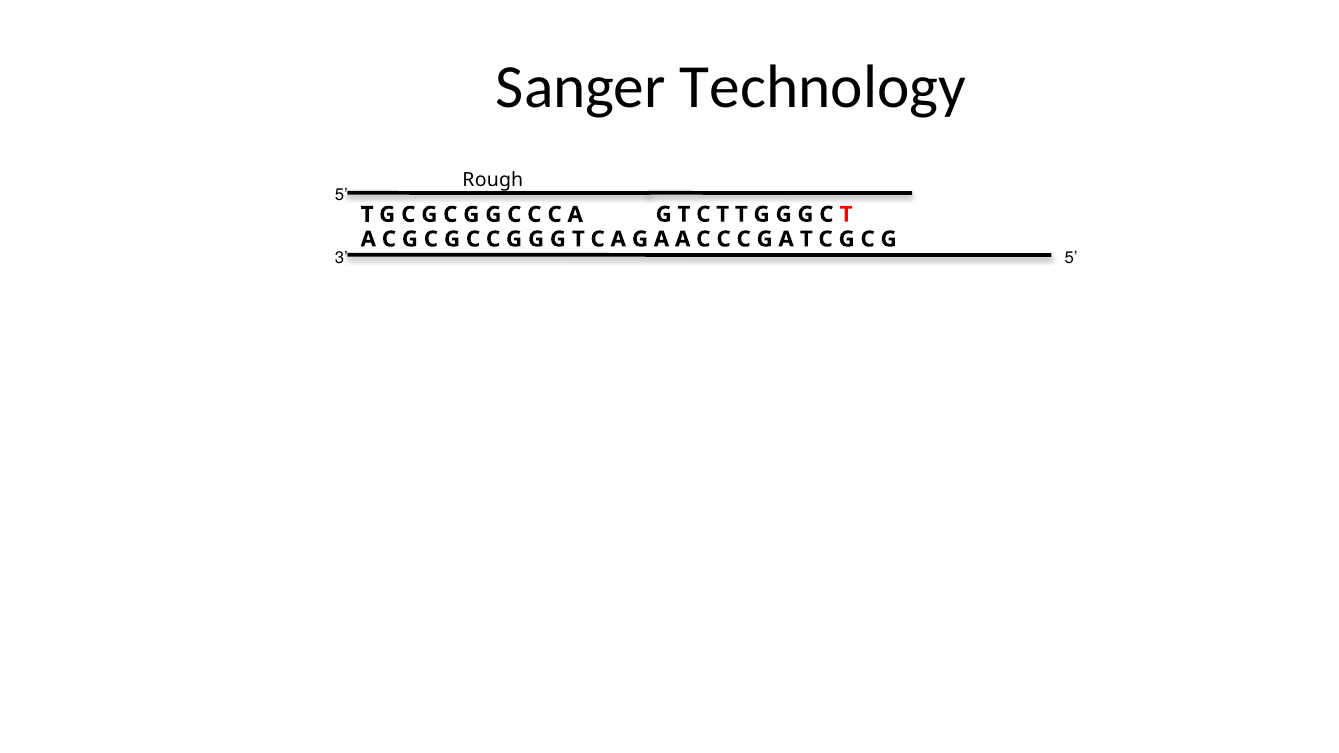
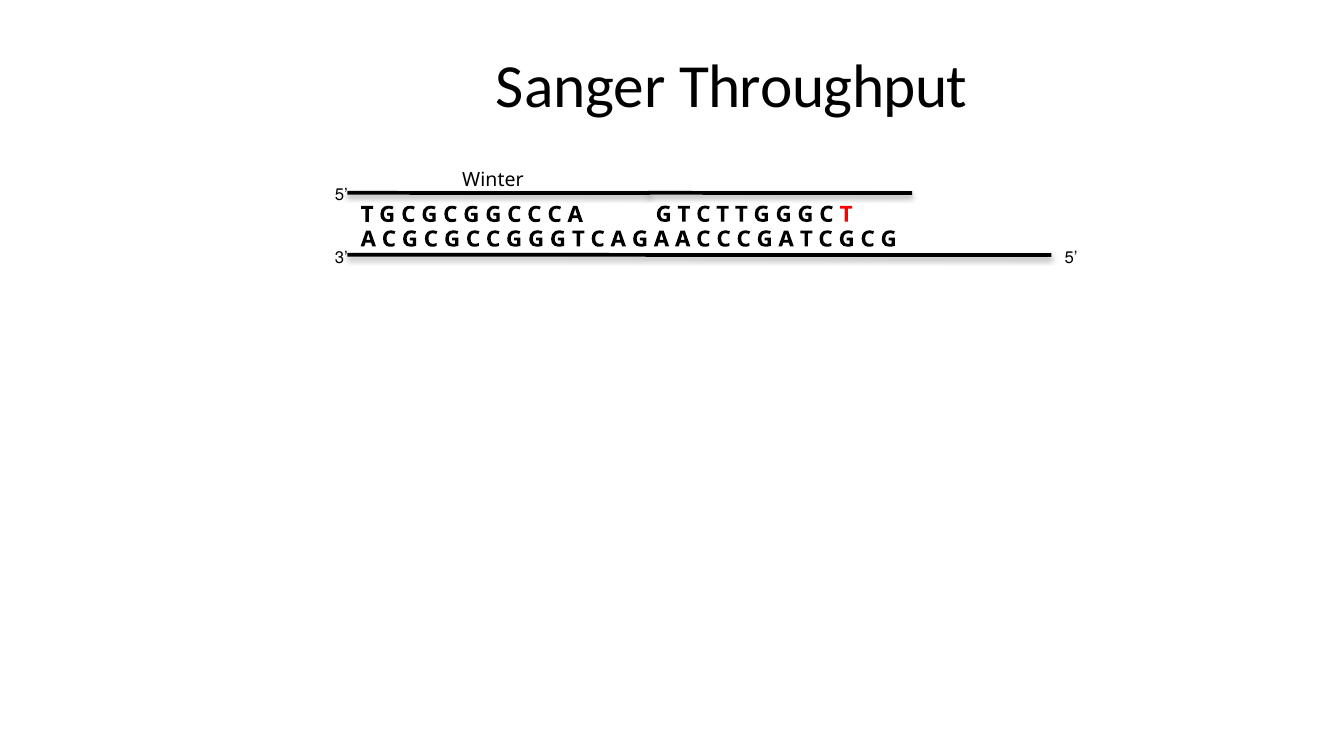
Technology: Technology -> Throughput (823, 87)
Rough: Rough -> Winter (493, 180)
